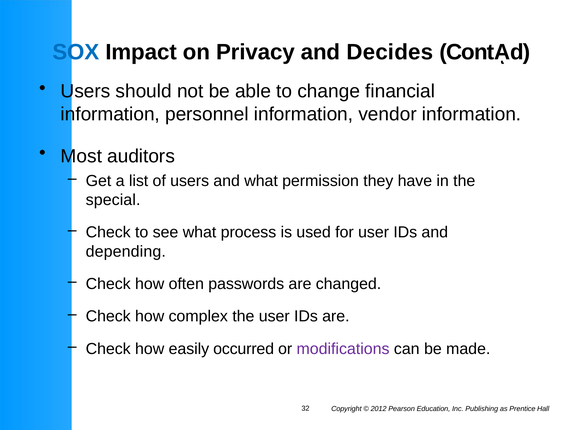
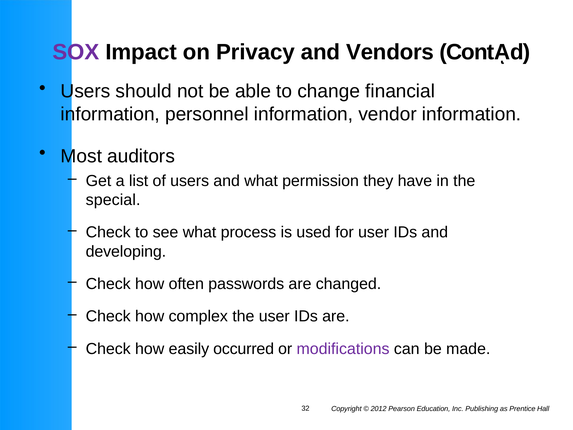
SOX colour: blue -> purple (76, 52)
Decides: Decides -> Vendors (390, 52)
depending: depending -> developing (126, 251)
